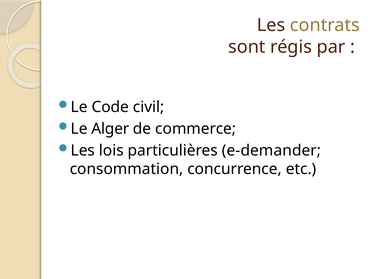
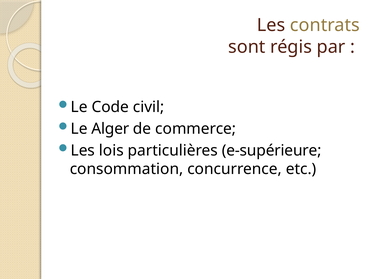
e-demander: e-demander -> e-supérieure (272, 150)
